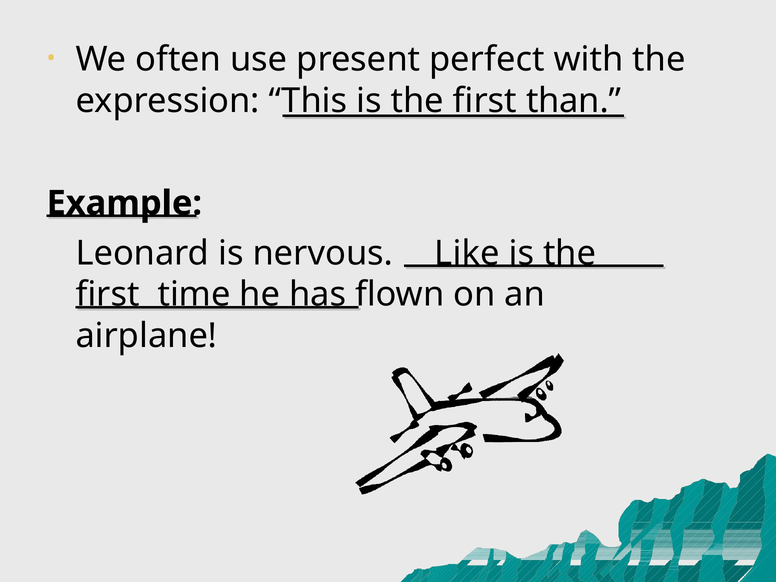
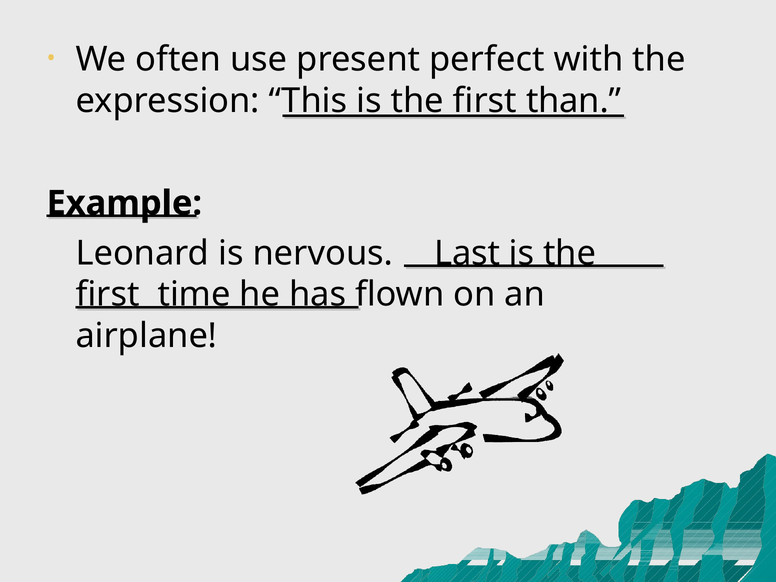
Like: Like -> Last (467, 253)
